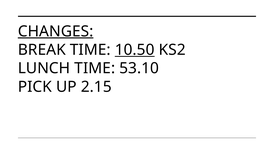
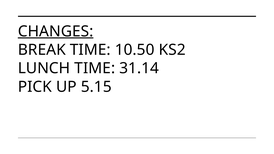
10.50 underline: present -> none (135, 50)
53.10: 53.10 -> 31.14 (139, 68)
2.15: 2.15 -> 5.15 (96, 87)
